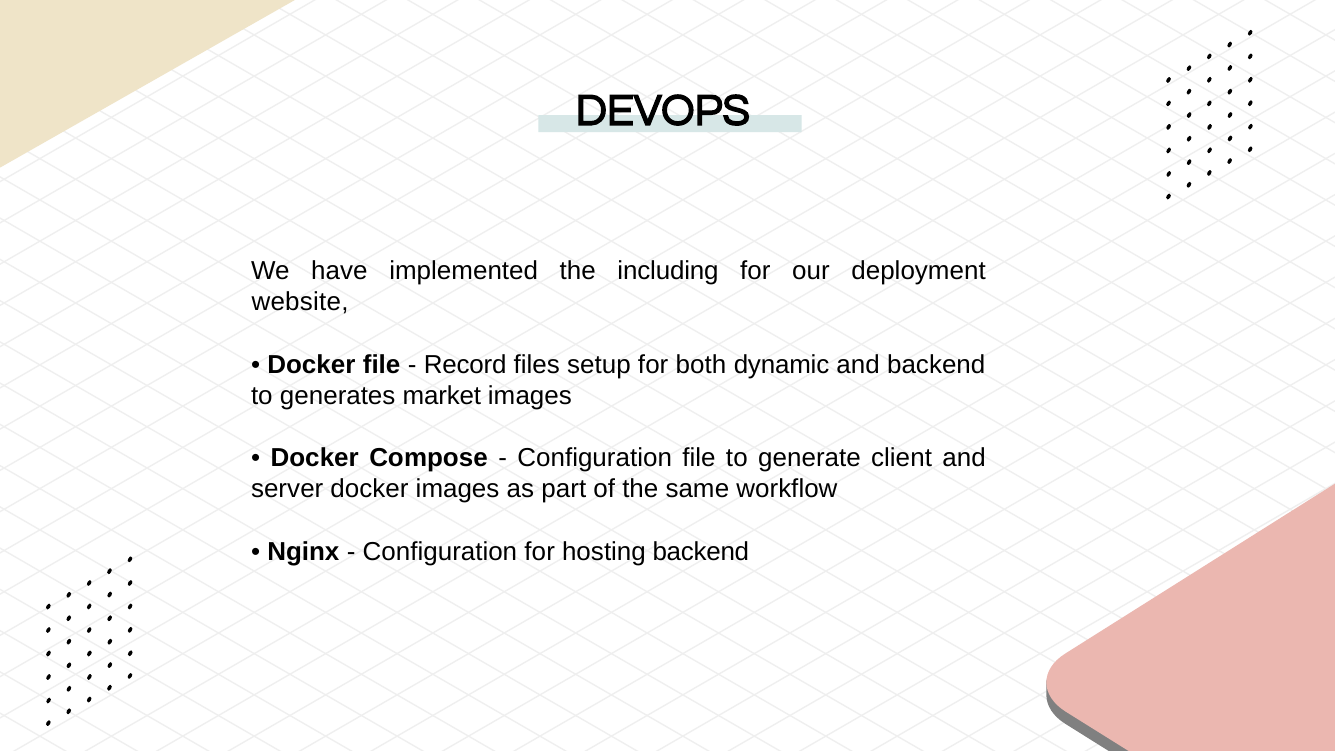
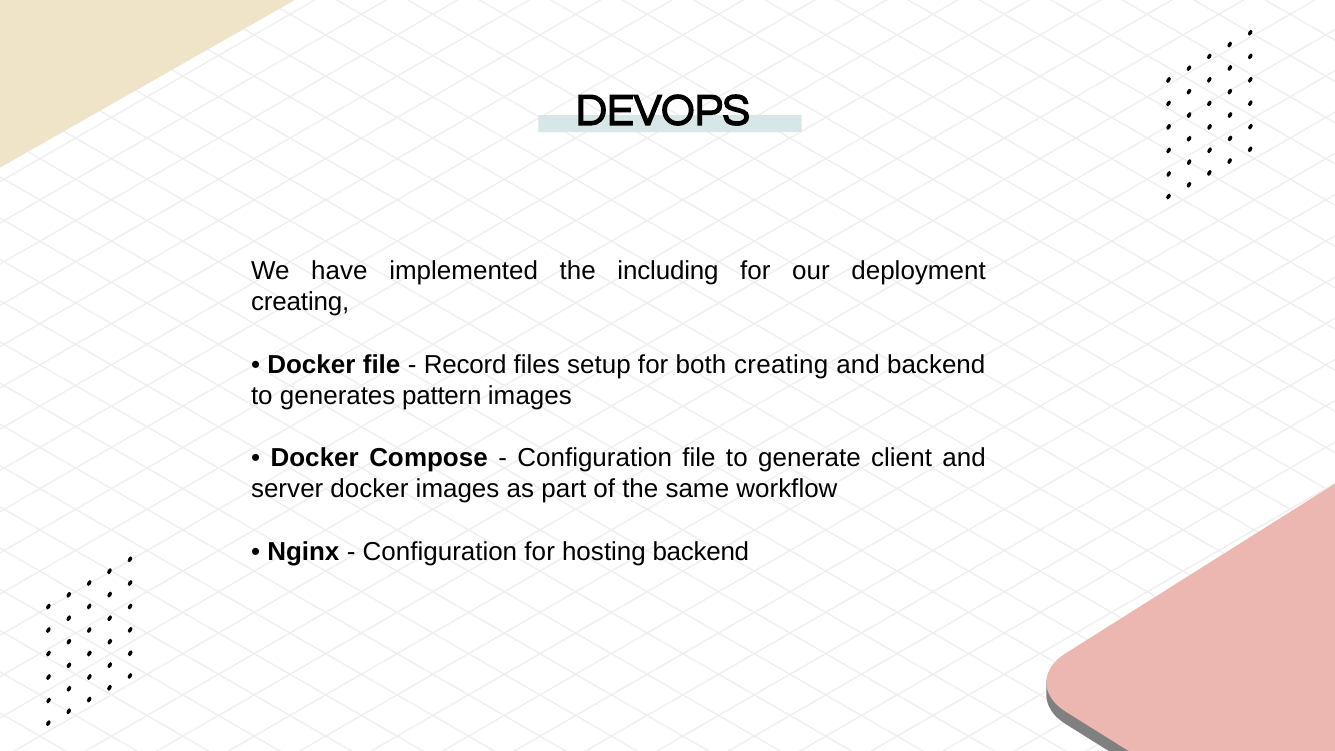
website: website -> creating (300, 302)
both dynamic: dynamic -> creating (781, 364)
market: market -> pattern (442, 396)
